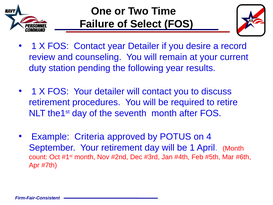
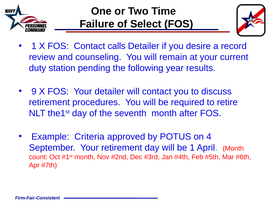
Contact year: year -> calls (117, 46)
1: 1 -> 9 (34, 91)
